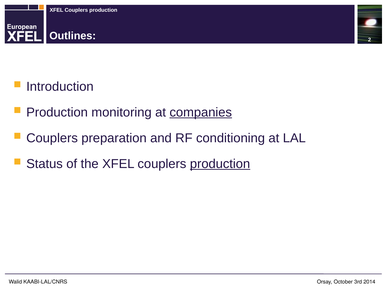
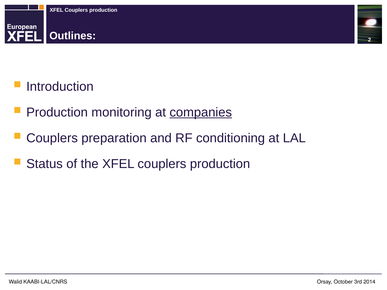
production underline: present -> none (220, 164)
